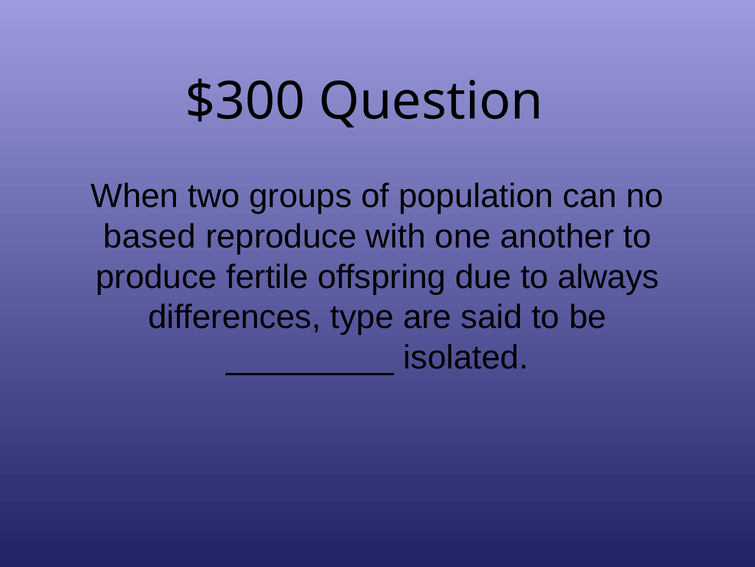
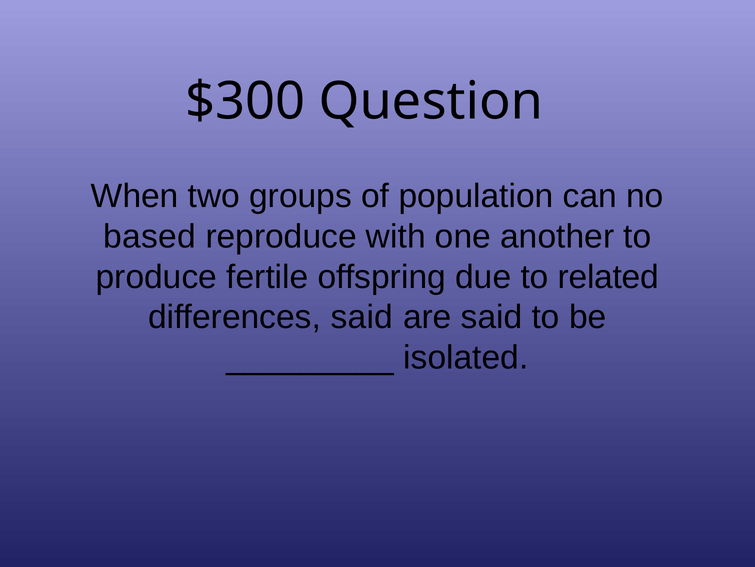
always: always -> related (608, 277)
differences type: type -> said (362, 317)
